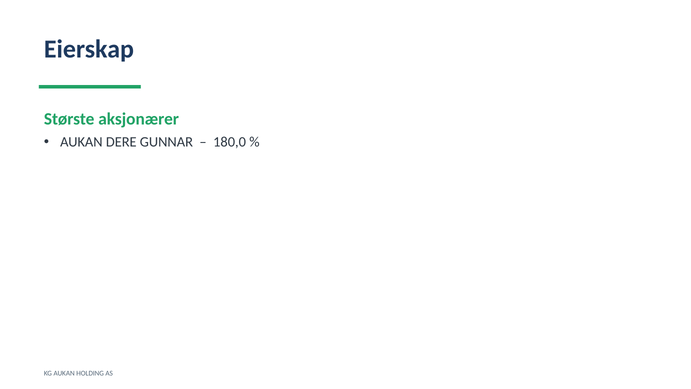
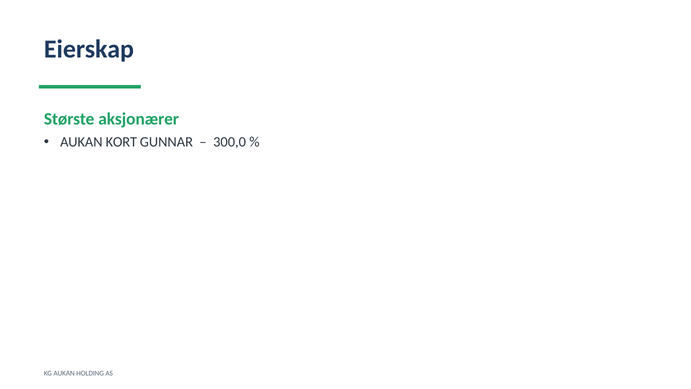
DERE: DERE -> KORT (121, 142)
180,0: 180,0 -> 300,0 (230, 142)
